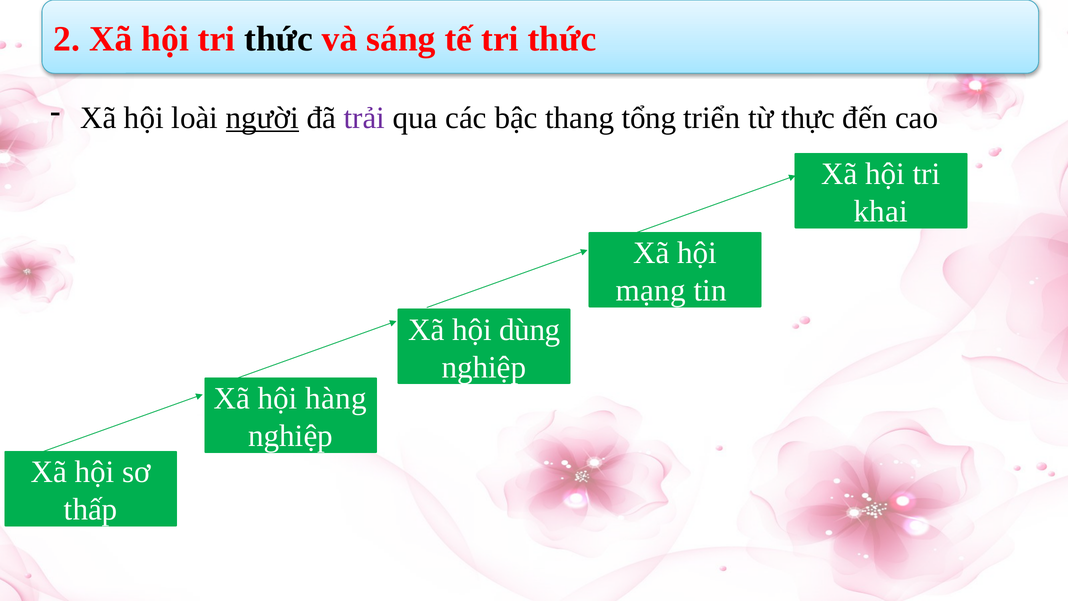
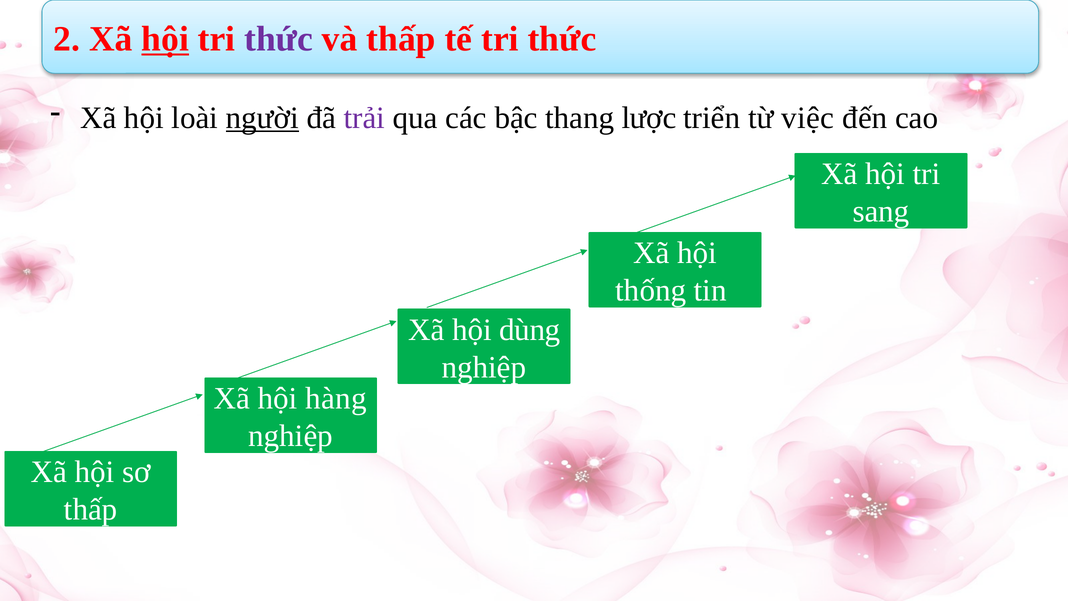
hội underline: none -> present (165, 39)
thức colour: black -> purple (279, 39)
và sáng: sáng -> thấp (401, 39)
tổng: tổng -> lược (649, 118)
thực: thực -> việc (808, 118)
khai: khai -> sang (881, 211)
mạng: mạng -> thống (651, 291)
